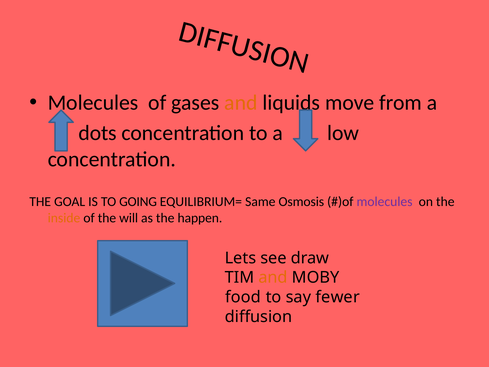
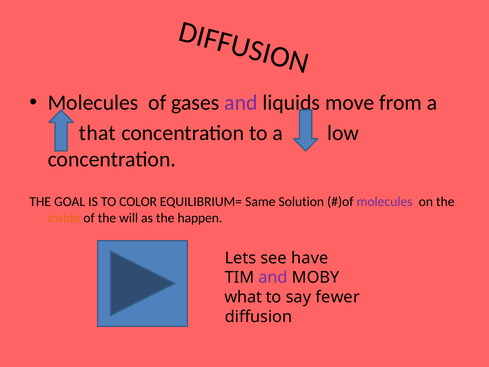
and colour: orange -> purple (241, 103)
dots: dots -> that (97, 133)
GOING: GOING -> COLOR (138, 201)
Osmosis: Osmosis -> Solution (301, 201)
draw: draw -> have (310, 258)
and colour: orange -> purple (273, 277)
food: food -> what (243, 297)
